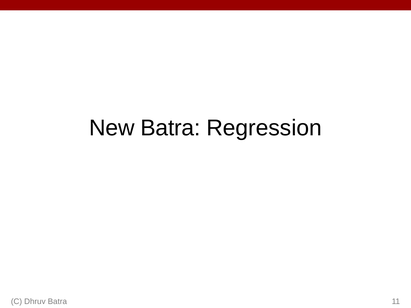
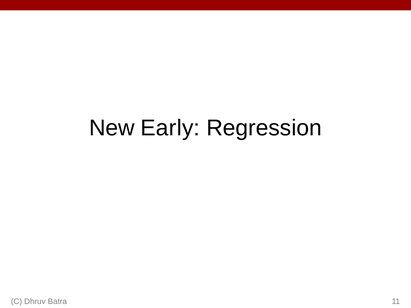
New Batra: Batra -> Early (170, 128)
